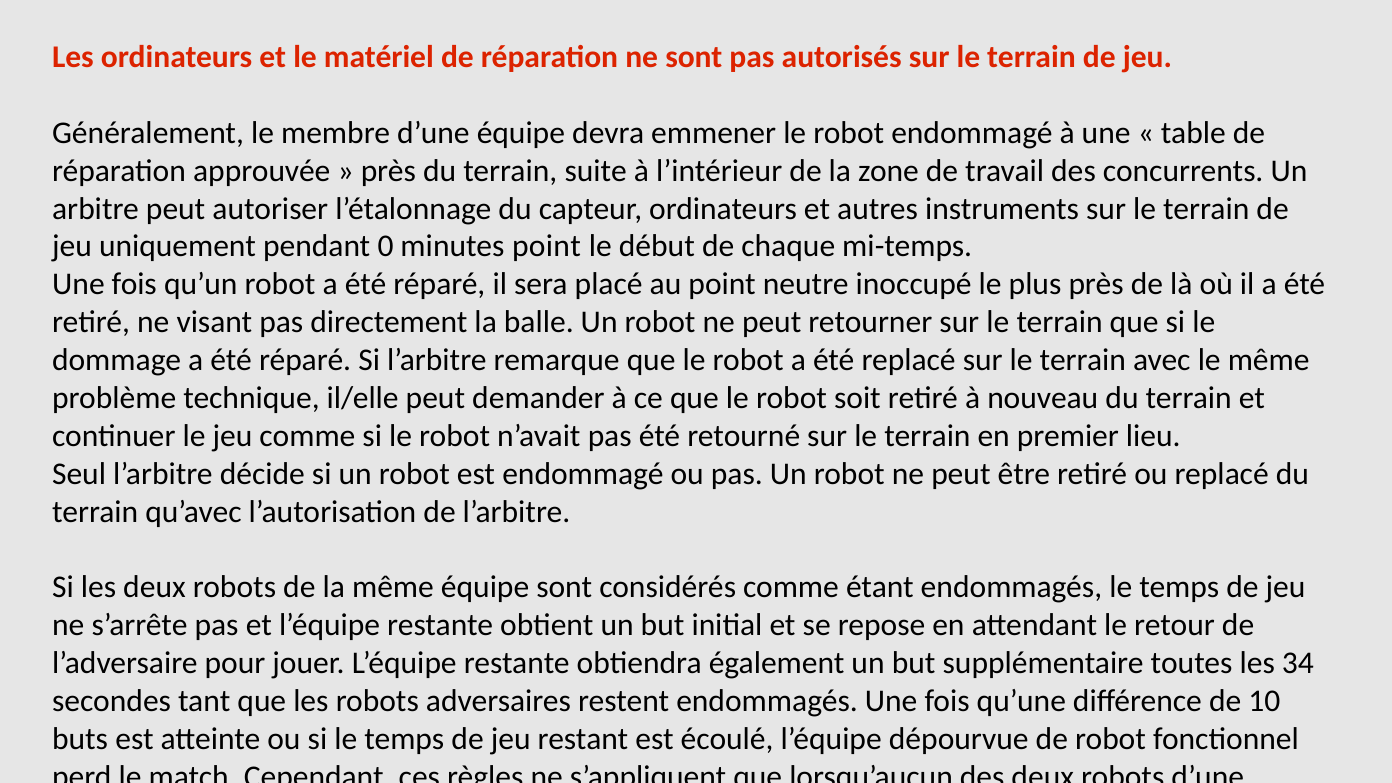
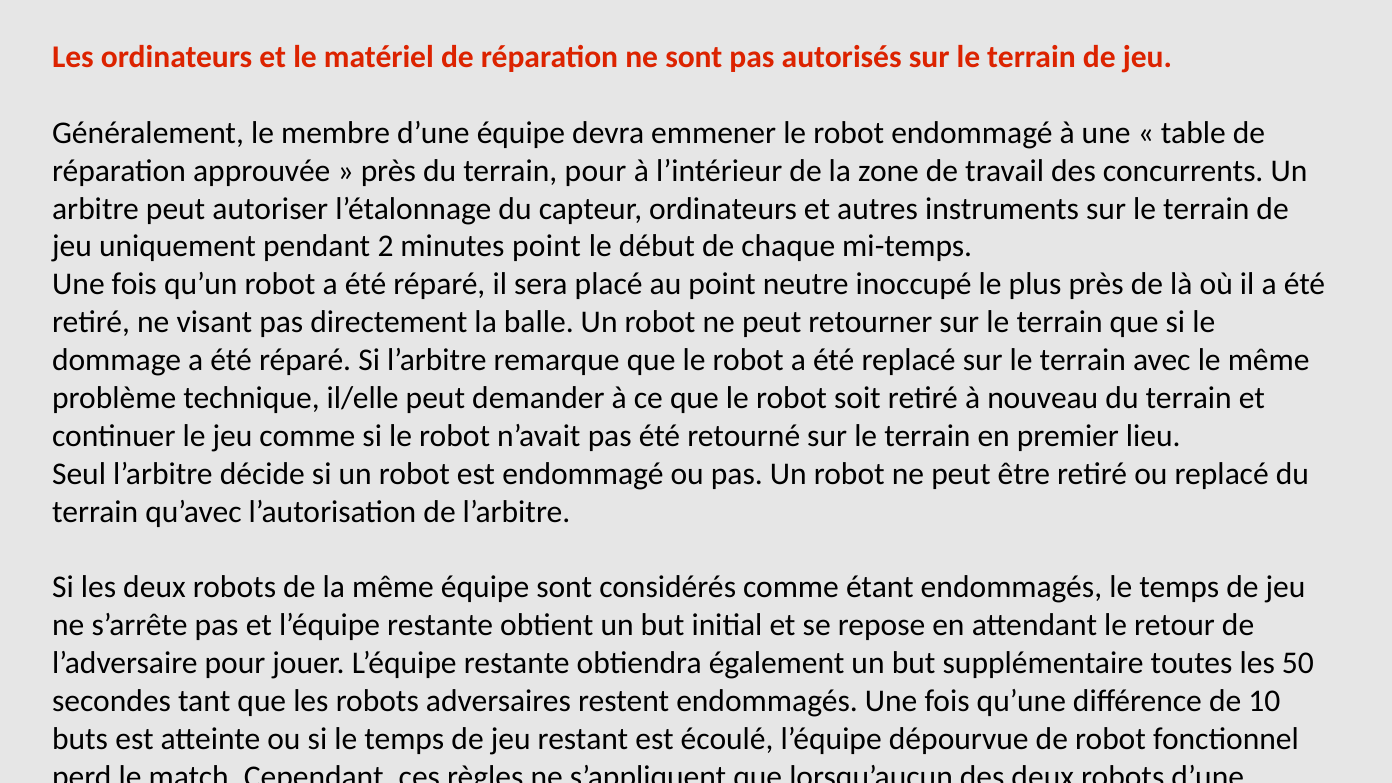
terrain suite: suite -> pour (596, 171)
0: 0 -> 2 (386, 247)
34: 34 -> 50 (1298, 663)
